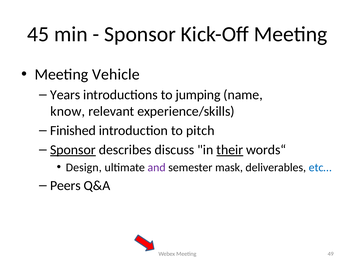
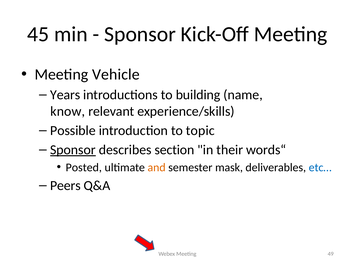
jumping: jumping -> building (198, 95)
Finished: Finished -> Possible (73, 131)
pitch: pitch -> topic (200, 131)
discuss: discuss -> section (175, 150)
their underline: present -> none (230, 150)
Design: Design -> Posted (84, 168)
and colour: purple -> orange (157, 168)
